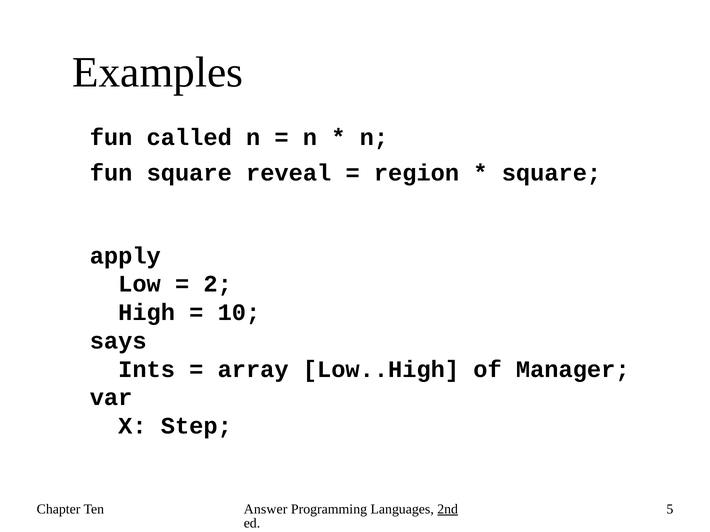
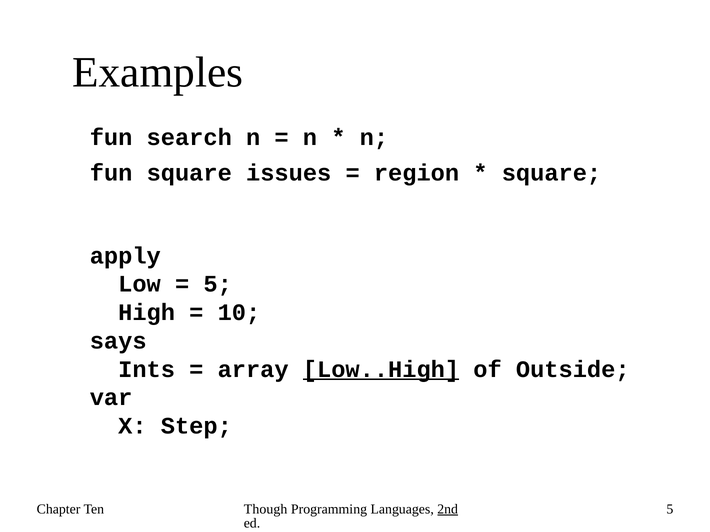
called: called -> search (189, 138)
reveal: reveal -> issues (289, 173)
2: 2 -> 5 (218, 284)
Low..High underline: none -> present (381, 370)
Manager: Manager -> Outside (573, 370)
Answer: Answer -> Though (266, 510)
